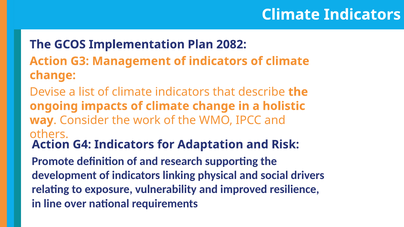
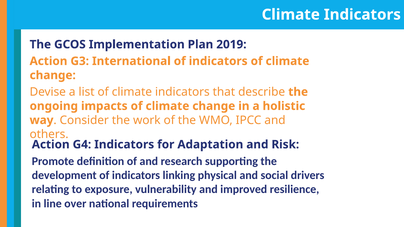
2082: 2082 -> 2019 (231, 45)
Management: Management -> International (131, 61)
